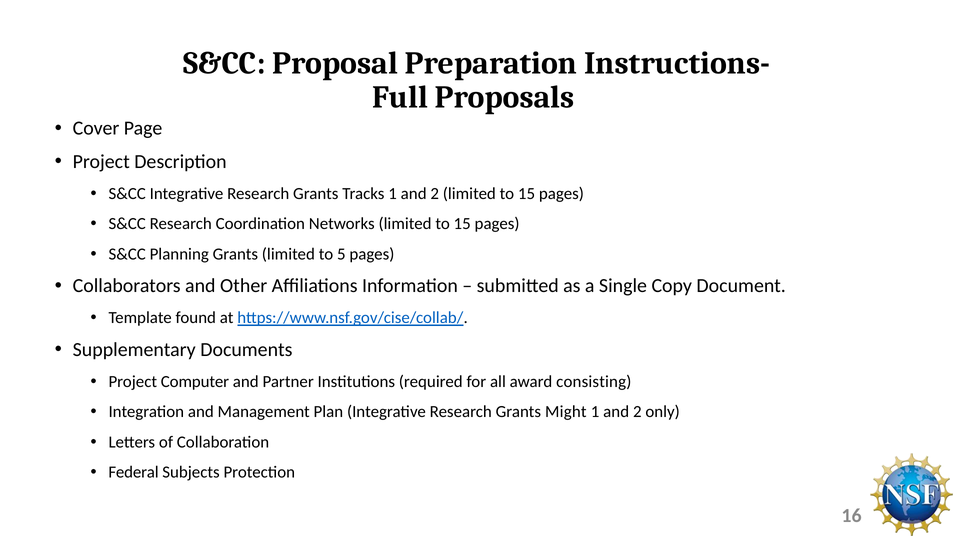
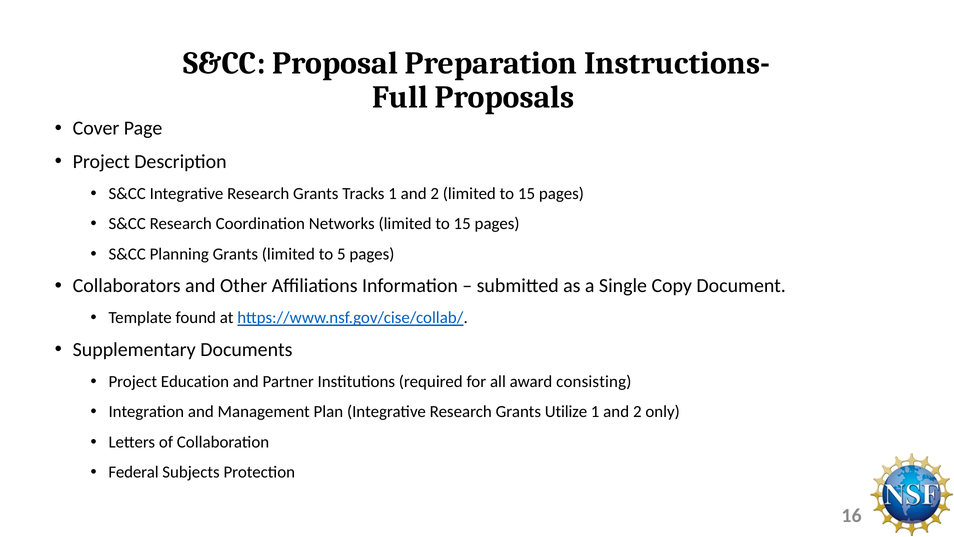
Computer: Computer -> Education (195, 381)
Might: Might -> Utilize (566, 411)
